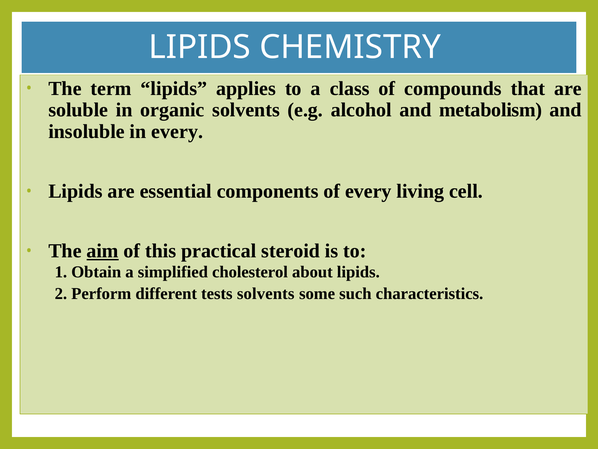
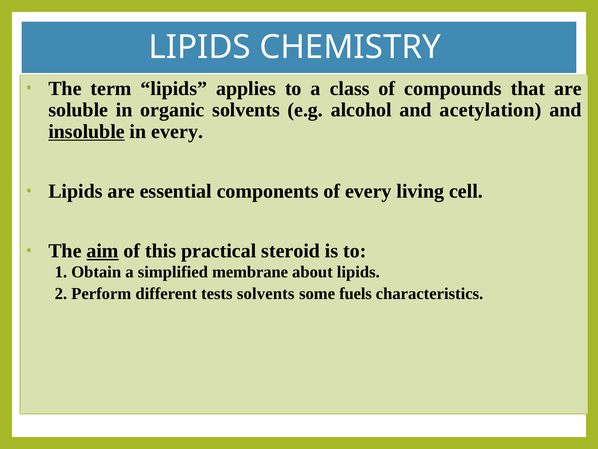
metabolism: metabolism -> acetylation (490, 110)
insoluble underline: none -> present (87, 131)
cholesterol: cholesterol -> membrane (250, 272)
such: such -> fuels (355, 293)
